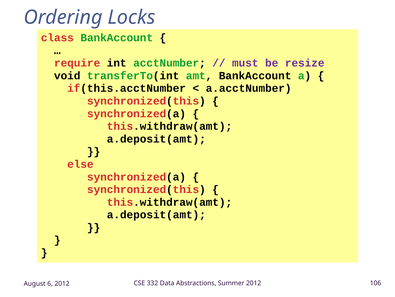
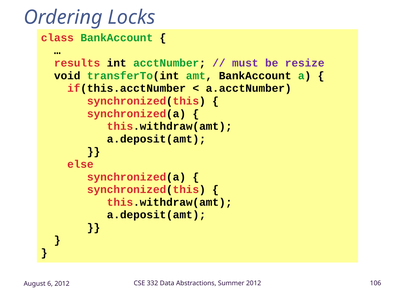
require: require -> results (77, 63)
